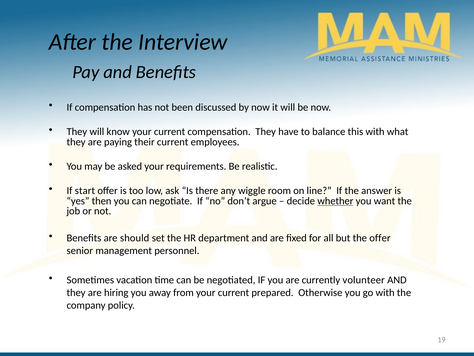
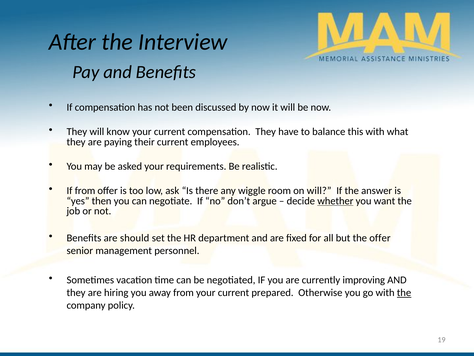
If start: start -> from (85, 191)
on line: line -> will (319, 191)
volunteer: volunteer -> improving (364, 280)
the underline: none -> present (404, 292)
